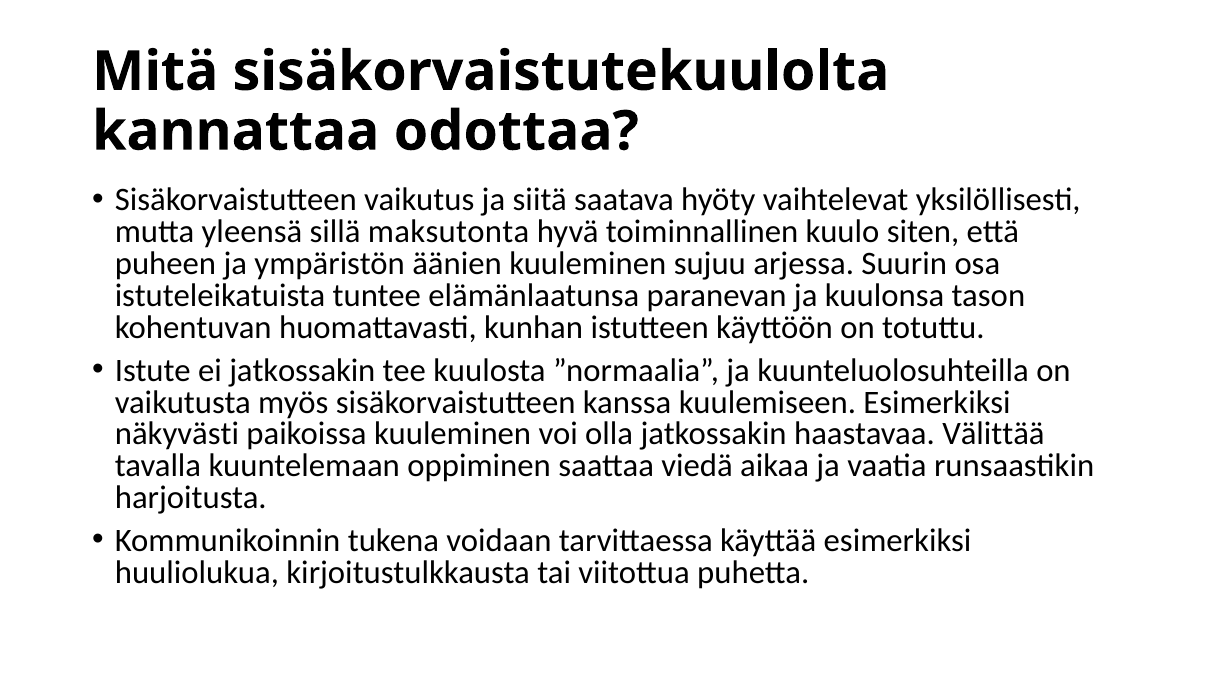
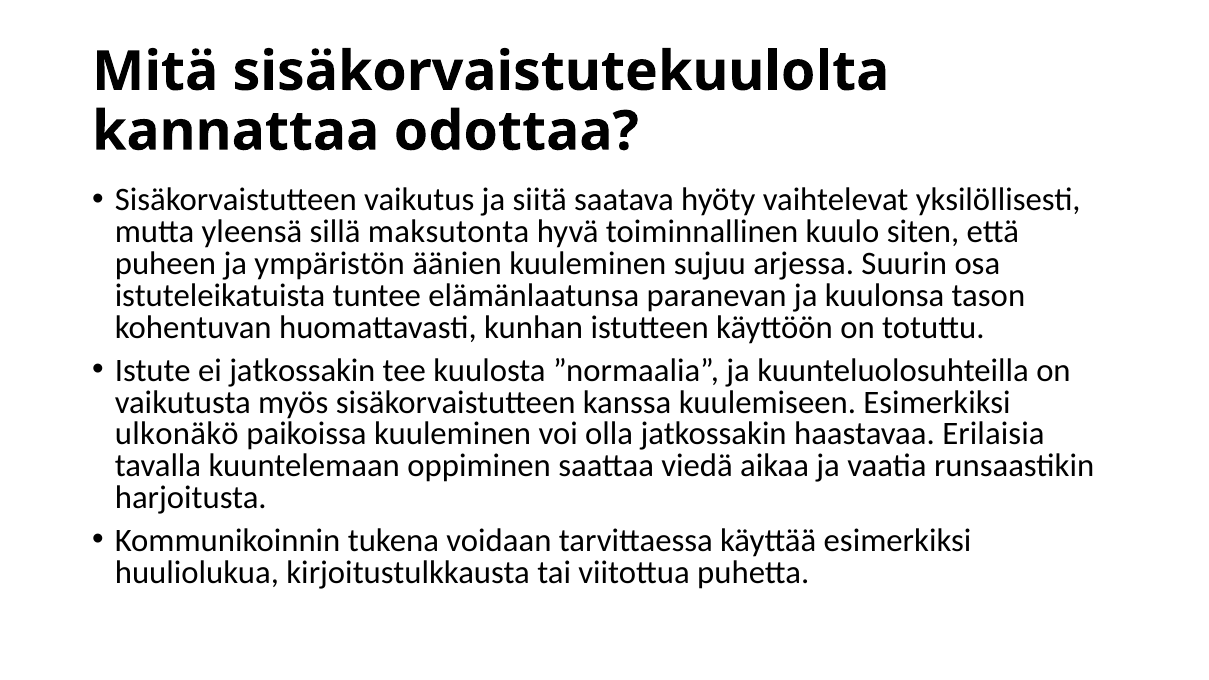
näkyvästi: näkyvästi -> ulkonäkö (177, 434)
Välittää: Välittää -> Erilaisia (993, 434)
